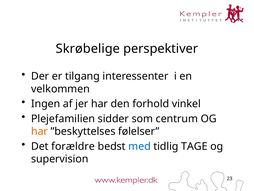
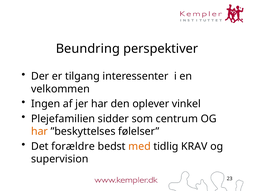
Skrøbelige: Skrøbelige -> Beundring (88, 49)
forhold: forhold -> oplever (151, 104)
med colour: blue -> orange (140, 146)
TAGE: TAGE -> KRAV (194, 146)
